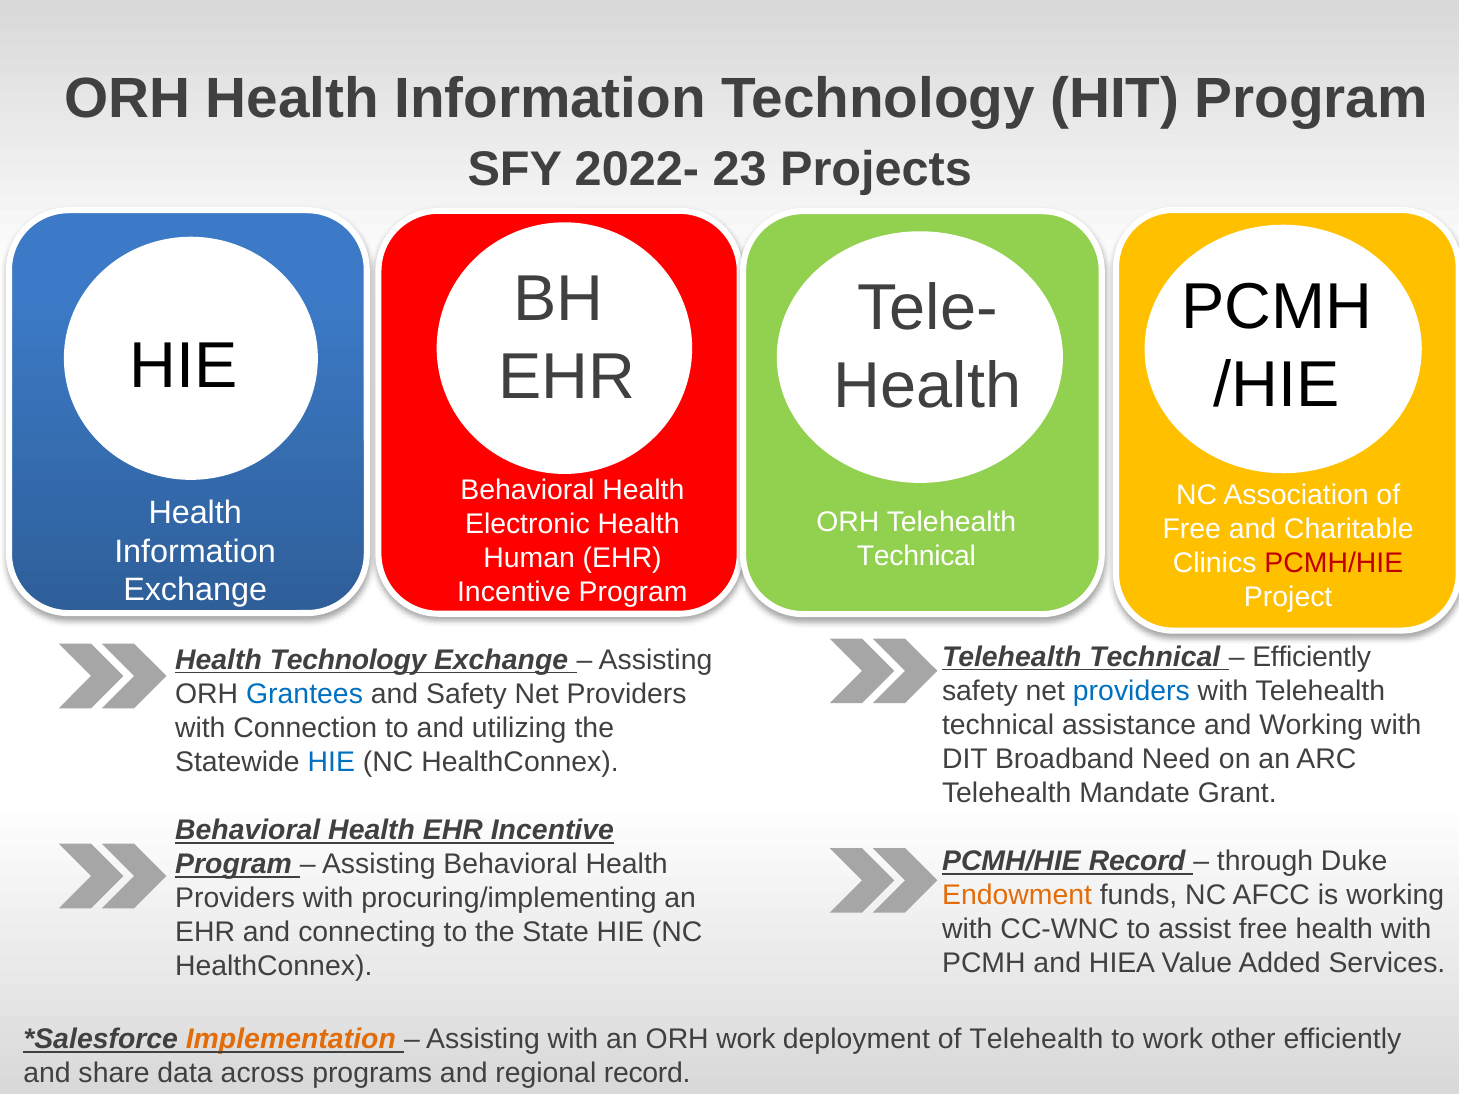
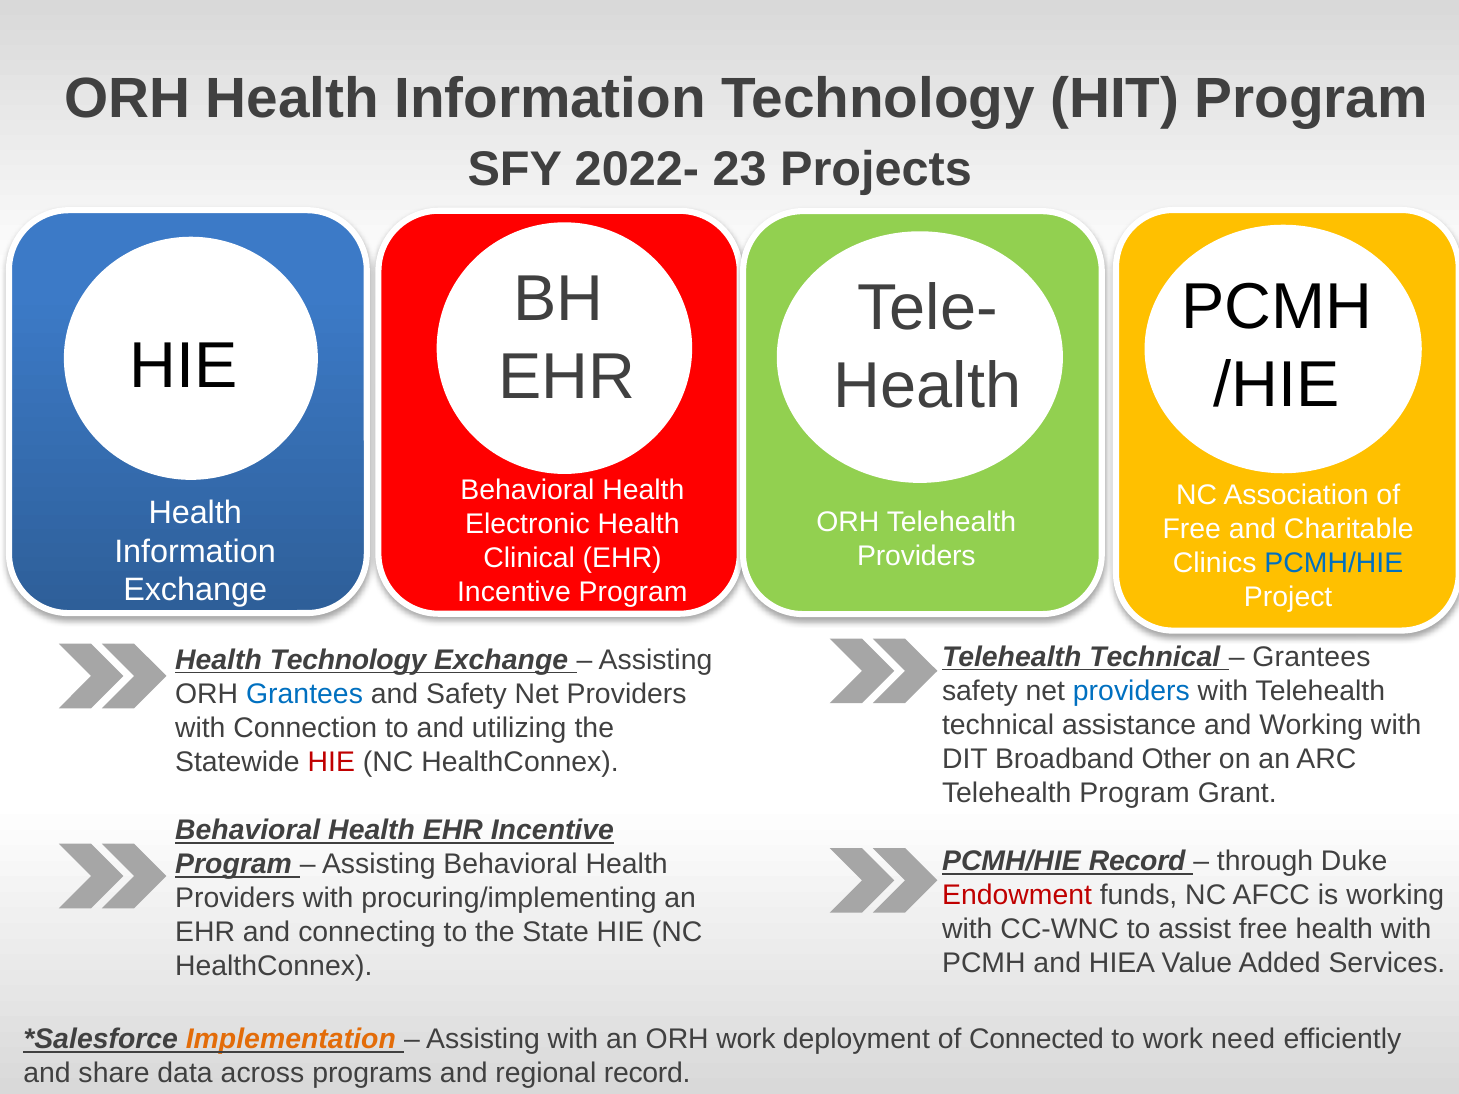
Technical: Technical -> Providers (916, 556)
Human: Human -> Clinical (529, 558)
PCMH/HIE colour: red -> blue (1334, 563)
Efficiently: Efficiently -> Grantees (1311, 657)
Need: Need -> Other (1176, 759)
HIE colour: blue -> red (331, 762)
Telehealth Mandate: Mandate -> Program (1134, 793)
Endowment colour: orange -> red (1017, 895)
of Telehealth: Telehealth -> Connected (1037, 1040)
other: other -> need (1243, 1040)
